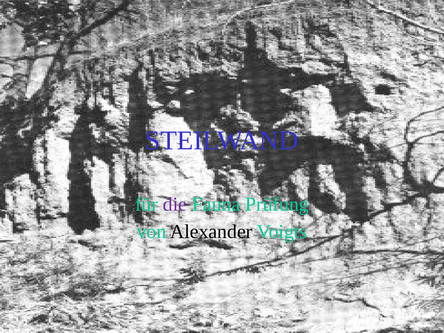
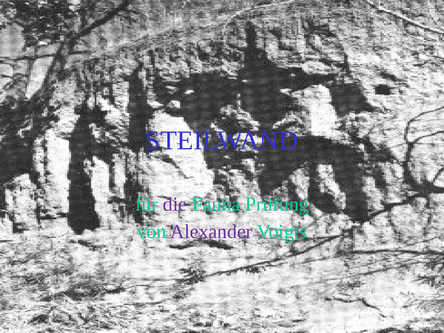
Alexander colour: black -> purple (211, 232)
